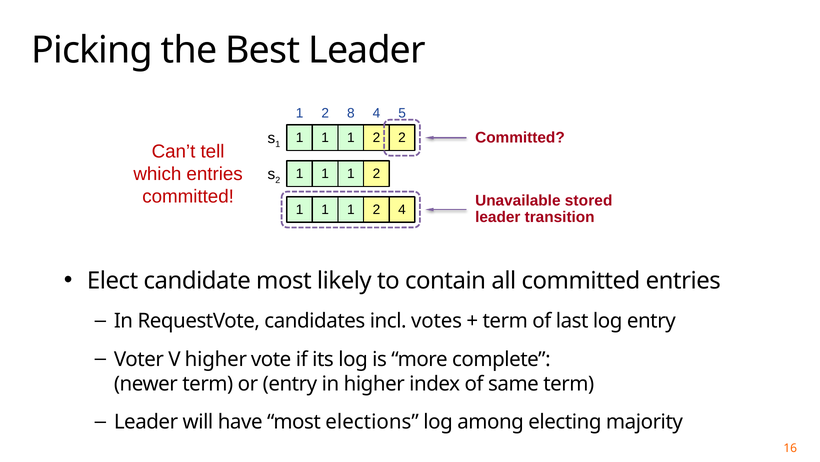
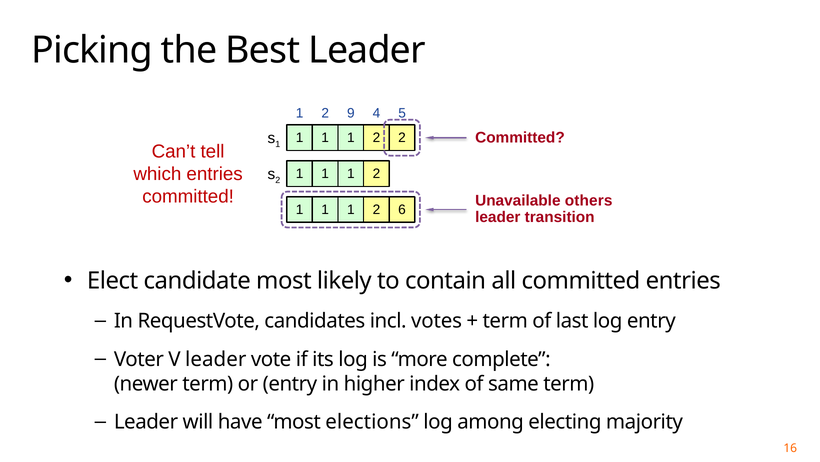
8: 8 -> 9 (351, 113)
stored: stored -> others (589, 200)
1 4: 4 -> 6 (402, 209)
V higher: higher -> leader (216, 359)
